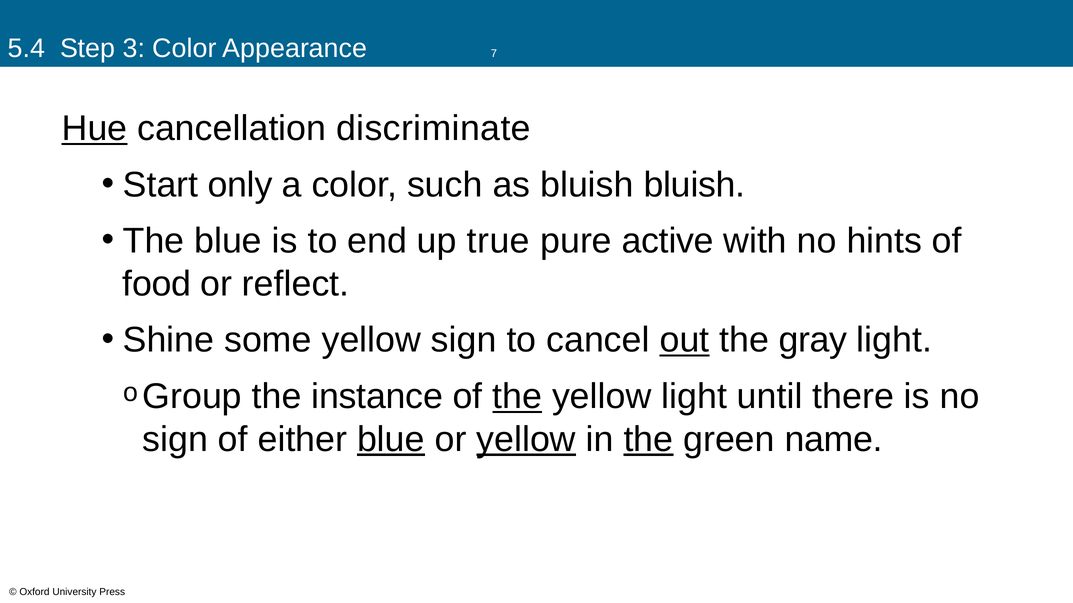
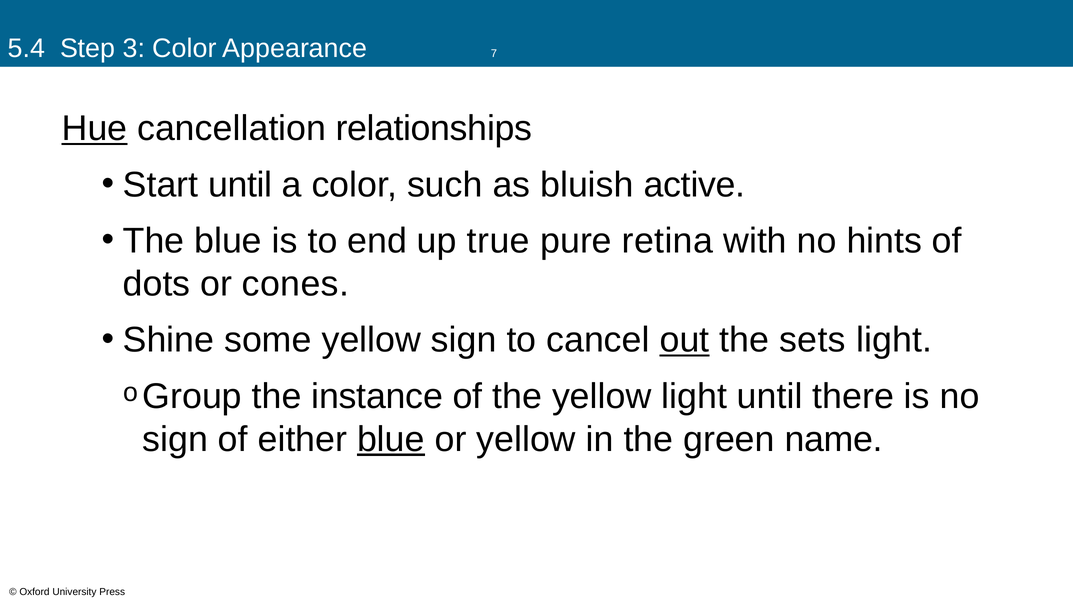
discriminate: discriminate -> relationships (434, 129)
Start only: only -> until (240, 185)
bluish bluish: bluish -> active (695, 185)
active: active -> retina (667, 241)
food: food -> dots (157, 284)
reflect: reflect -> cones (295, 284)
gray: gray -> sets (813, 341)
the underline: present -> none (517, 397)
yellow underline: present -> none (526, 440)
the underline: present -> none (648, 440)
